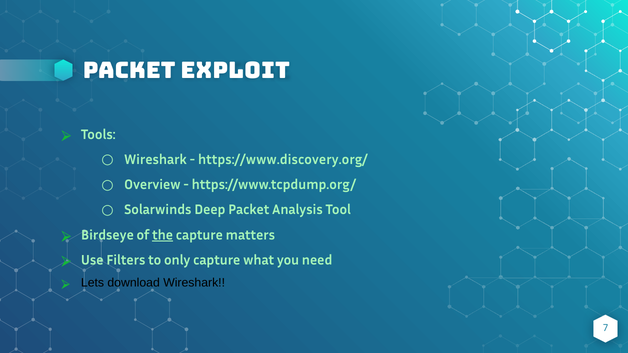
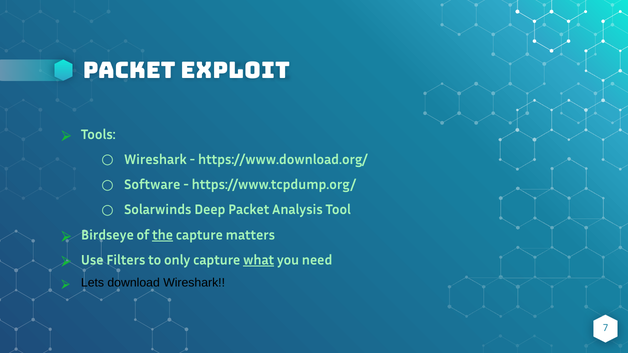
https://www.discovery.org/: https://www.discovery.org/ -> https://www.download.org/ (283, 160)
Overview: Overview -> Software (152, 185)
what underline: none -> present (259, 260)
